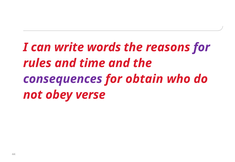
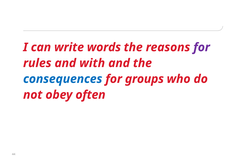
time: time -> with (92, 63)
consequences colour: purple -> blue (63, 79)
obtain: obtain -> groups (144, 79)
verse: verse -> often (90, 95)
